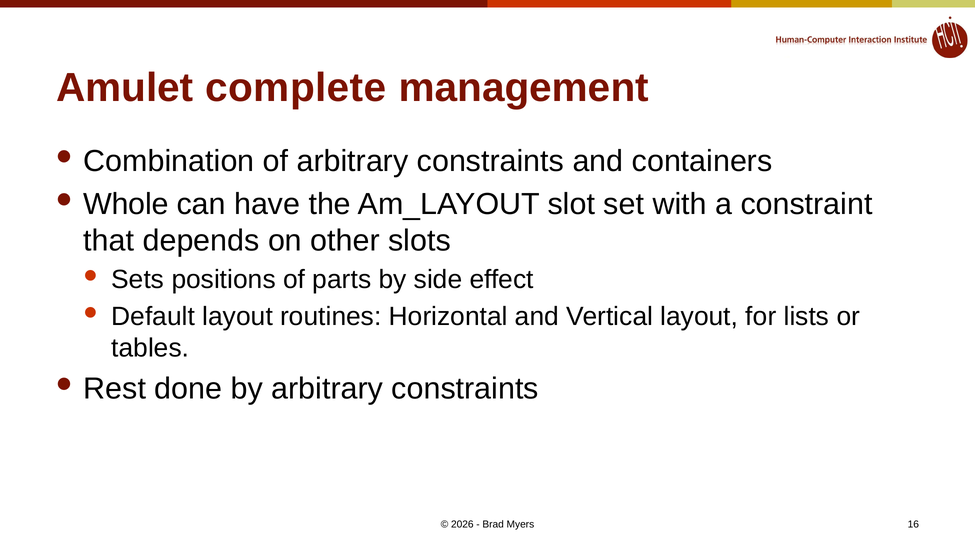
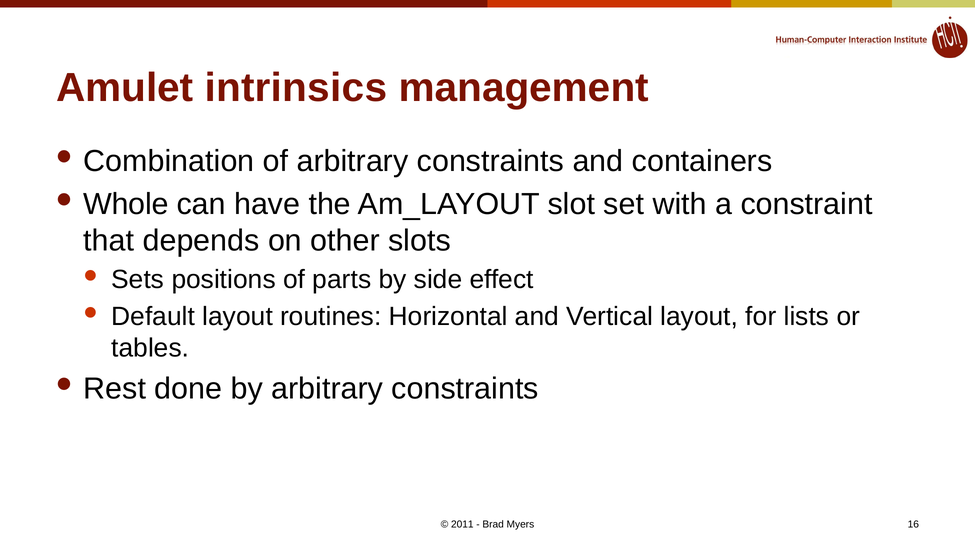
complete: complete -> intrinsics (296, 88)
2026: 2026 -> 2011 (462, 525)
